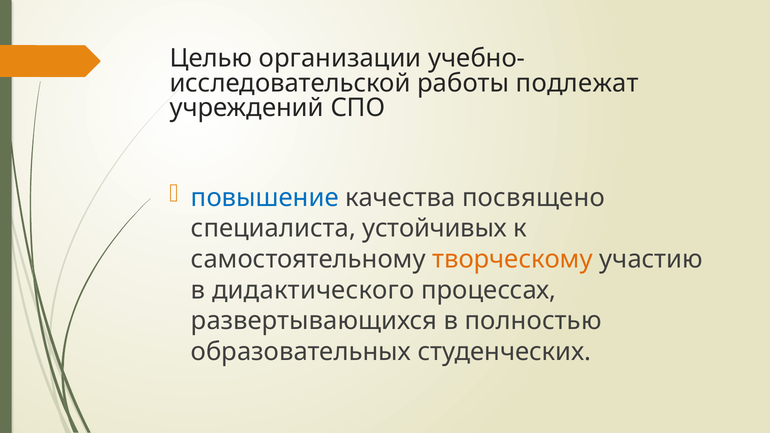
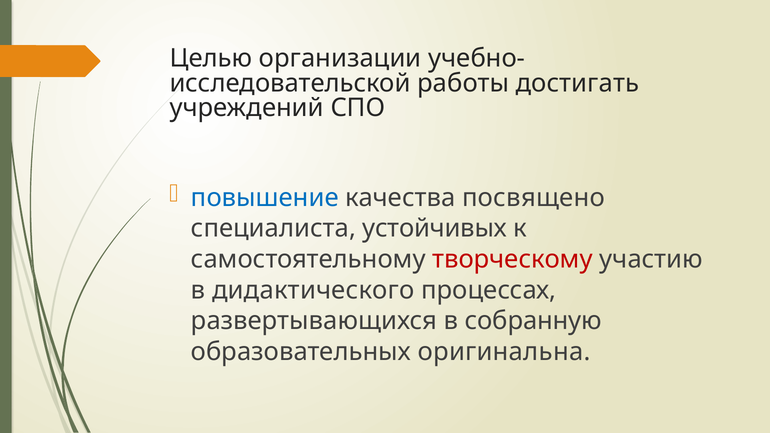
подлежат: подлежат -> достигать (577, 83)
творческому colour: orange -> red (513, 259)
полностью: полностью -> собранную (533, 321)
студенческих: студенческих -> оригинальна (504, 352)
